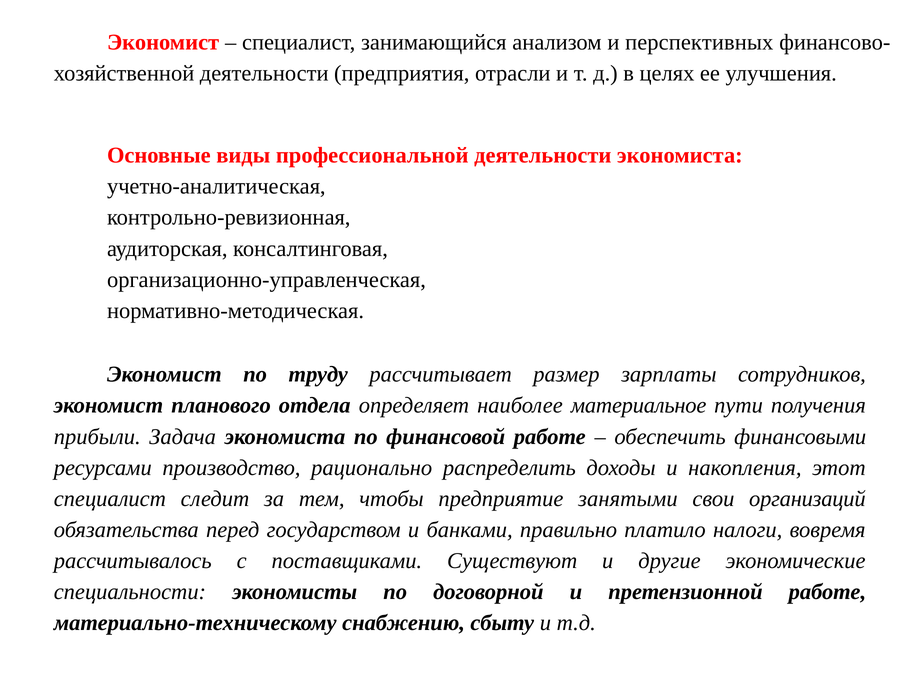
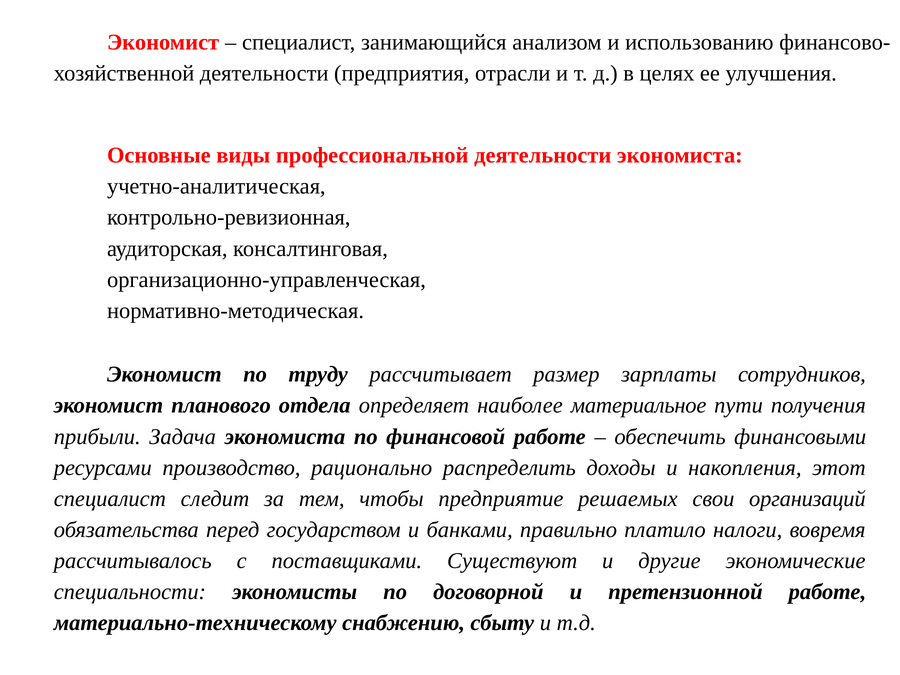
перспективных: перспективных -> использованию (699, 42)
занятыми: занятыми -> решаемых (628, 499)
